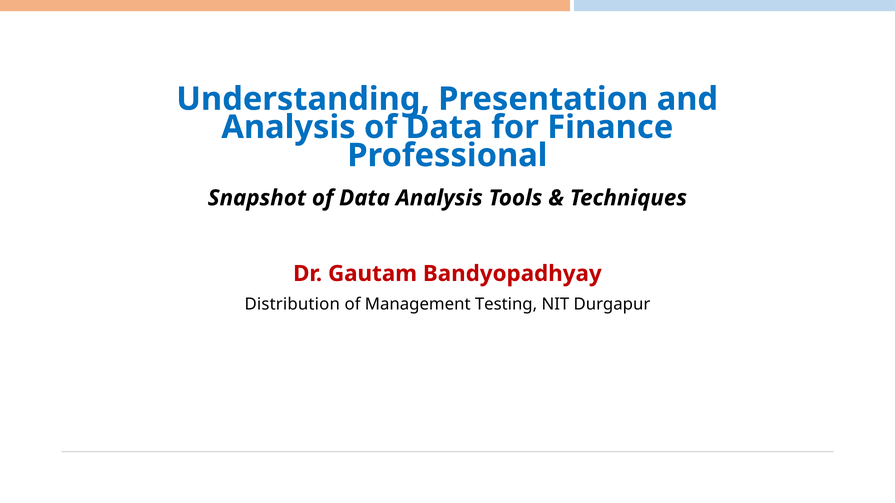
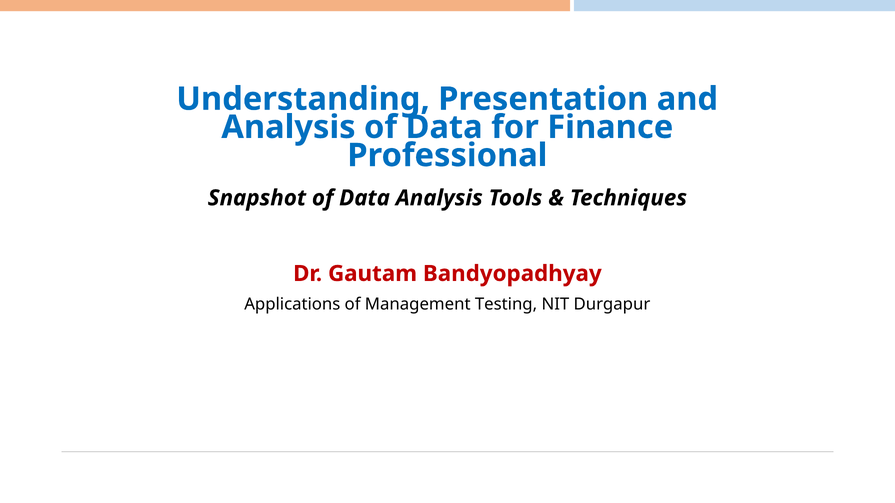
Distribution: Distribution -> Applications (292, 304)
